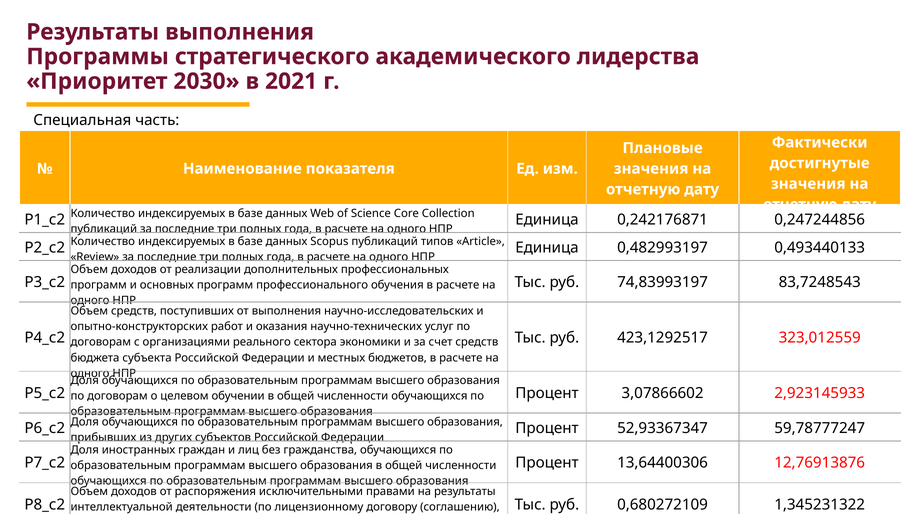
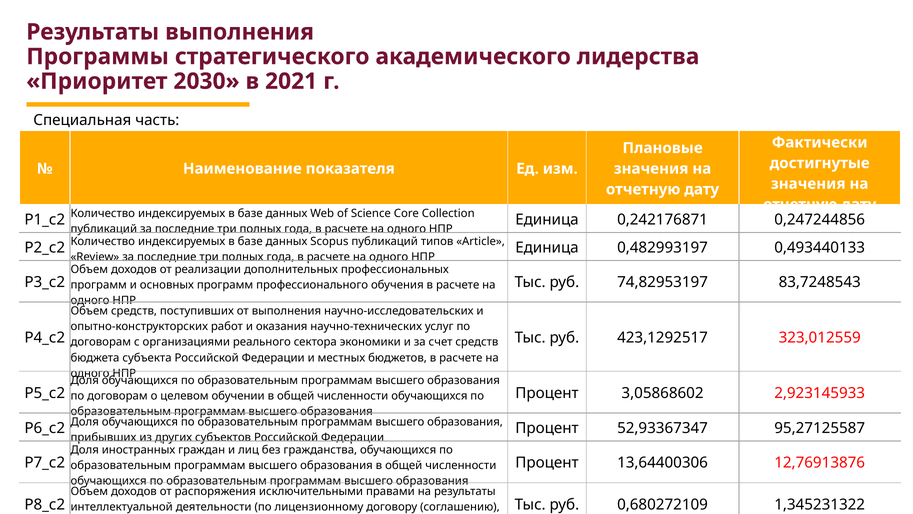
74,83993197: 74,83993197 -> 74,82953197 (663, 282)
3,07866602: 3,07866602 -> 3,05868602 (663, 393)
59,78777247: 59,78777247 -> 95,27125587 (820, 428)
